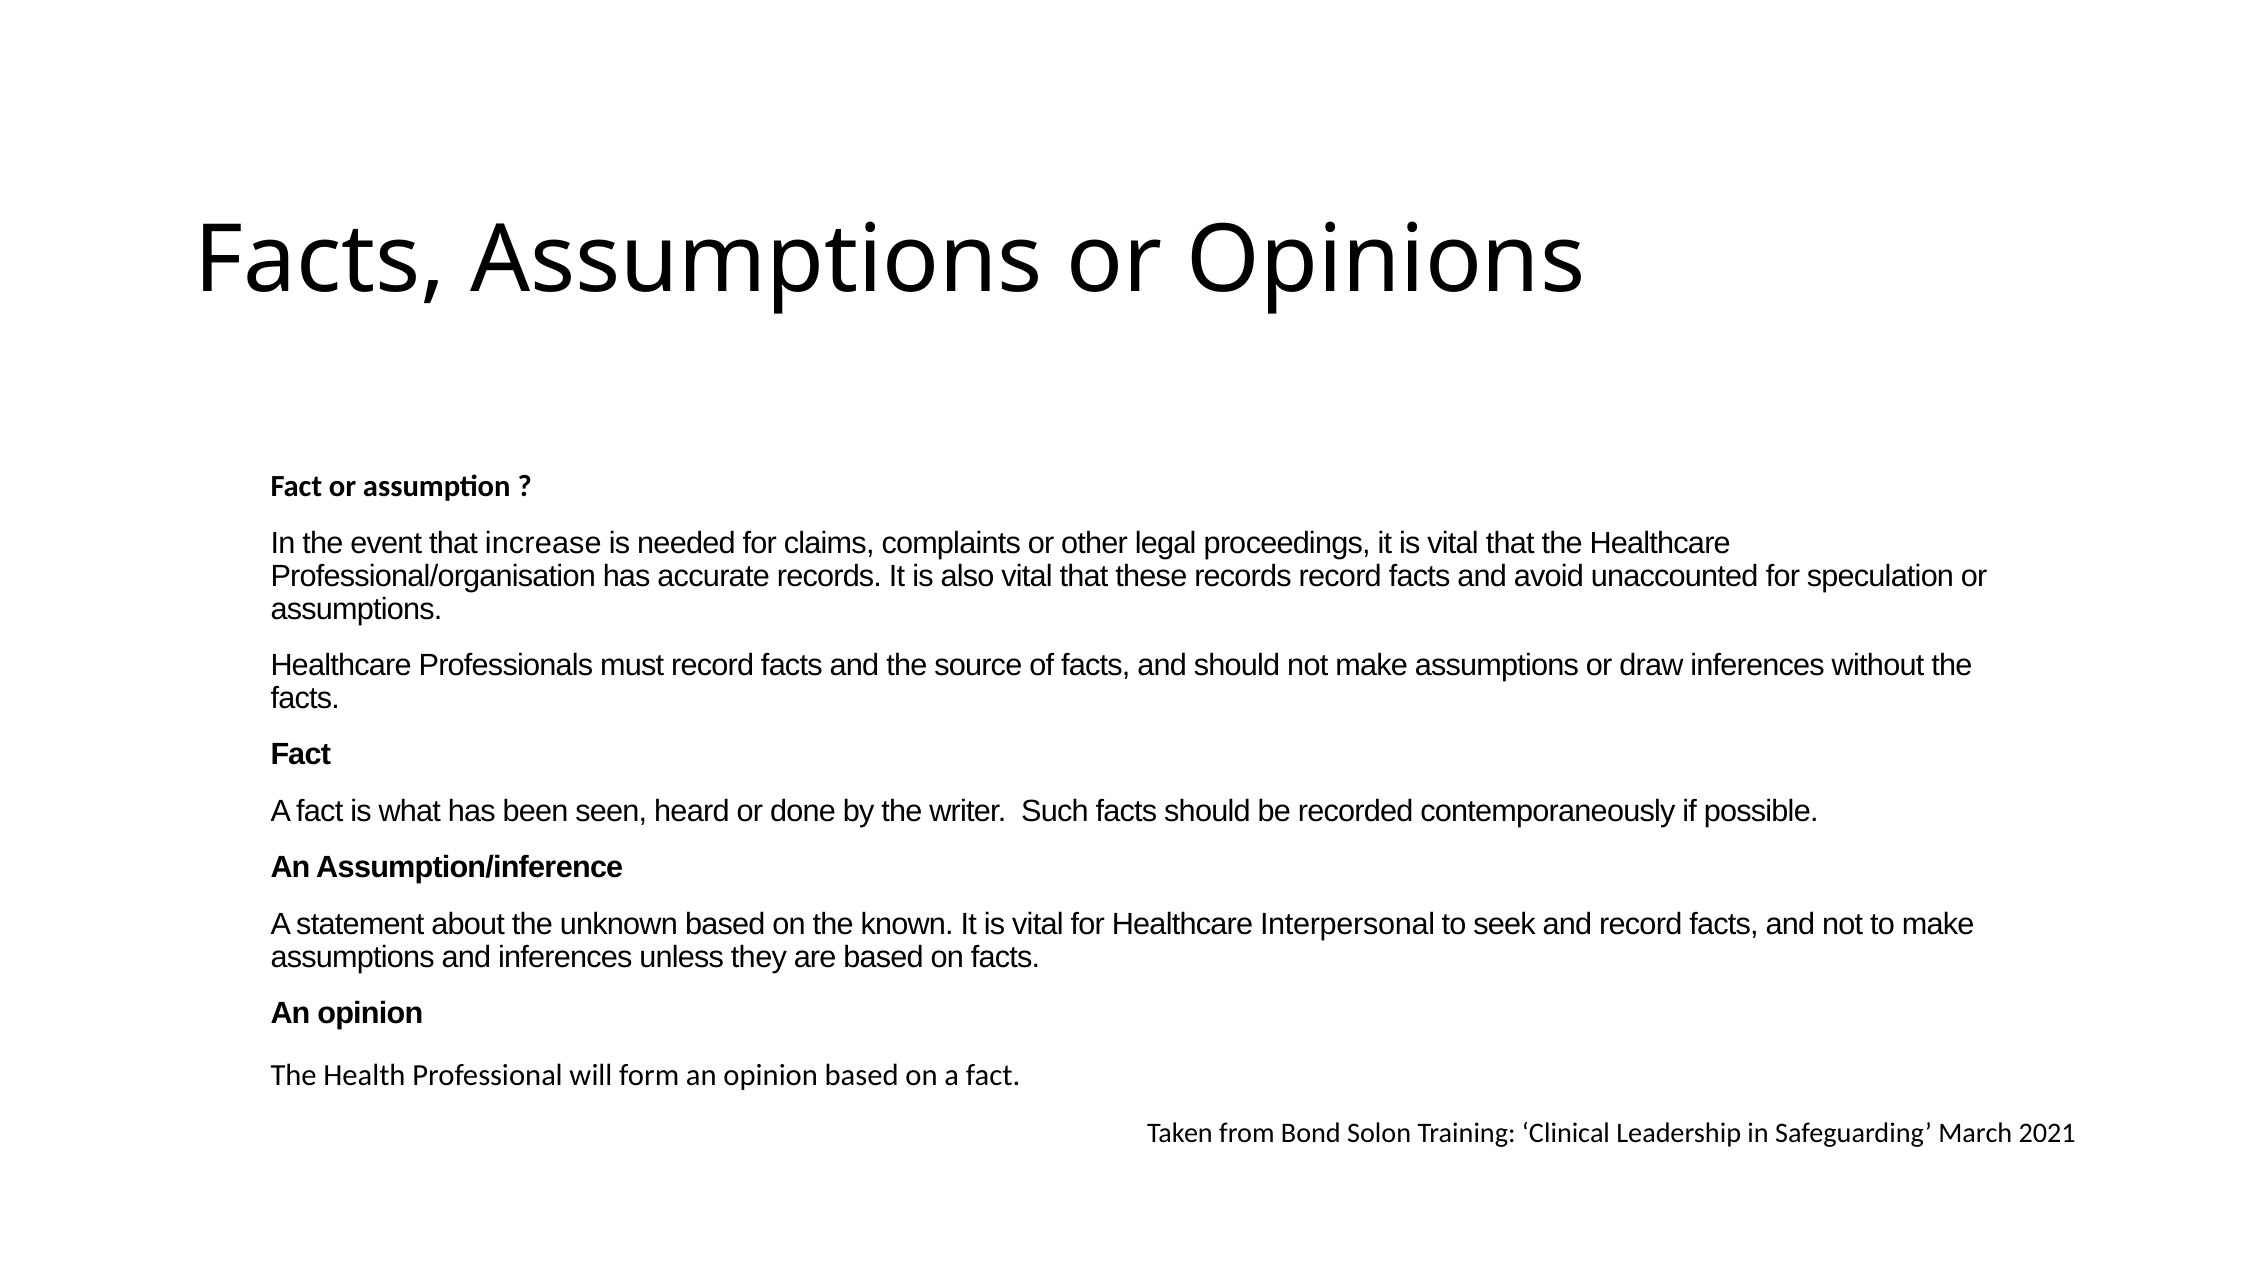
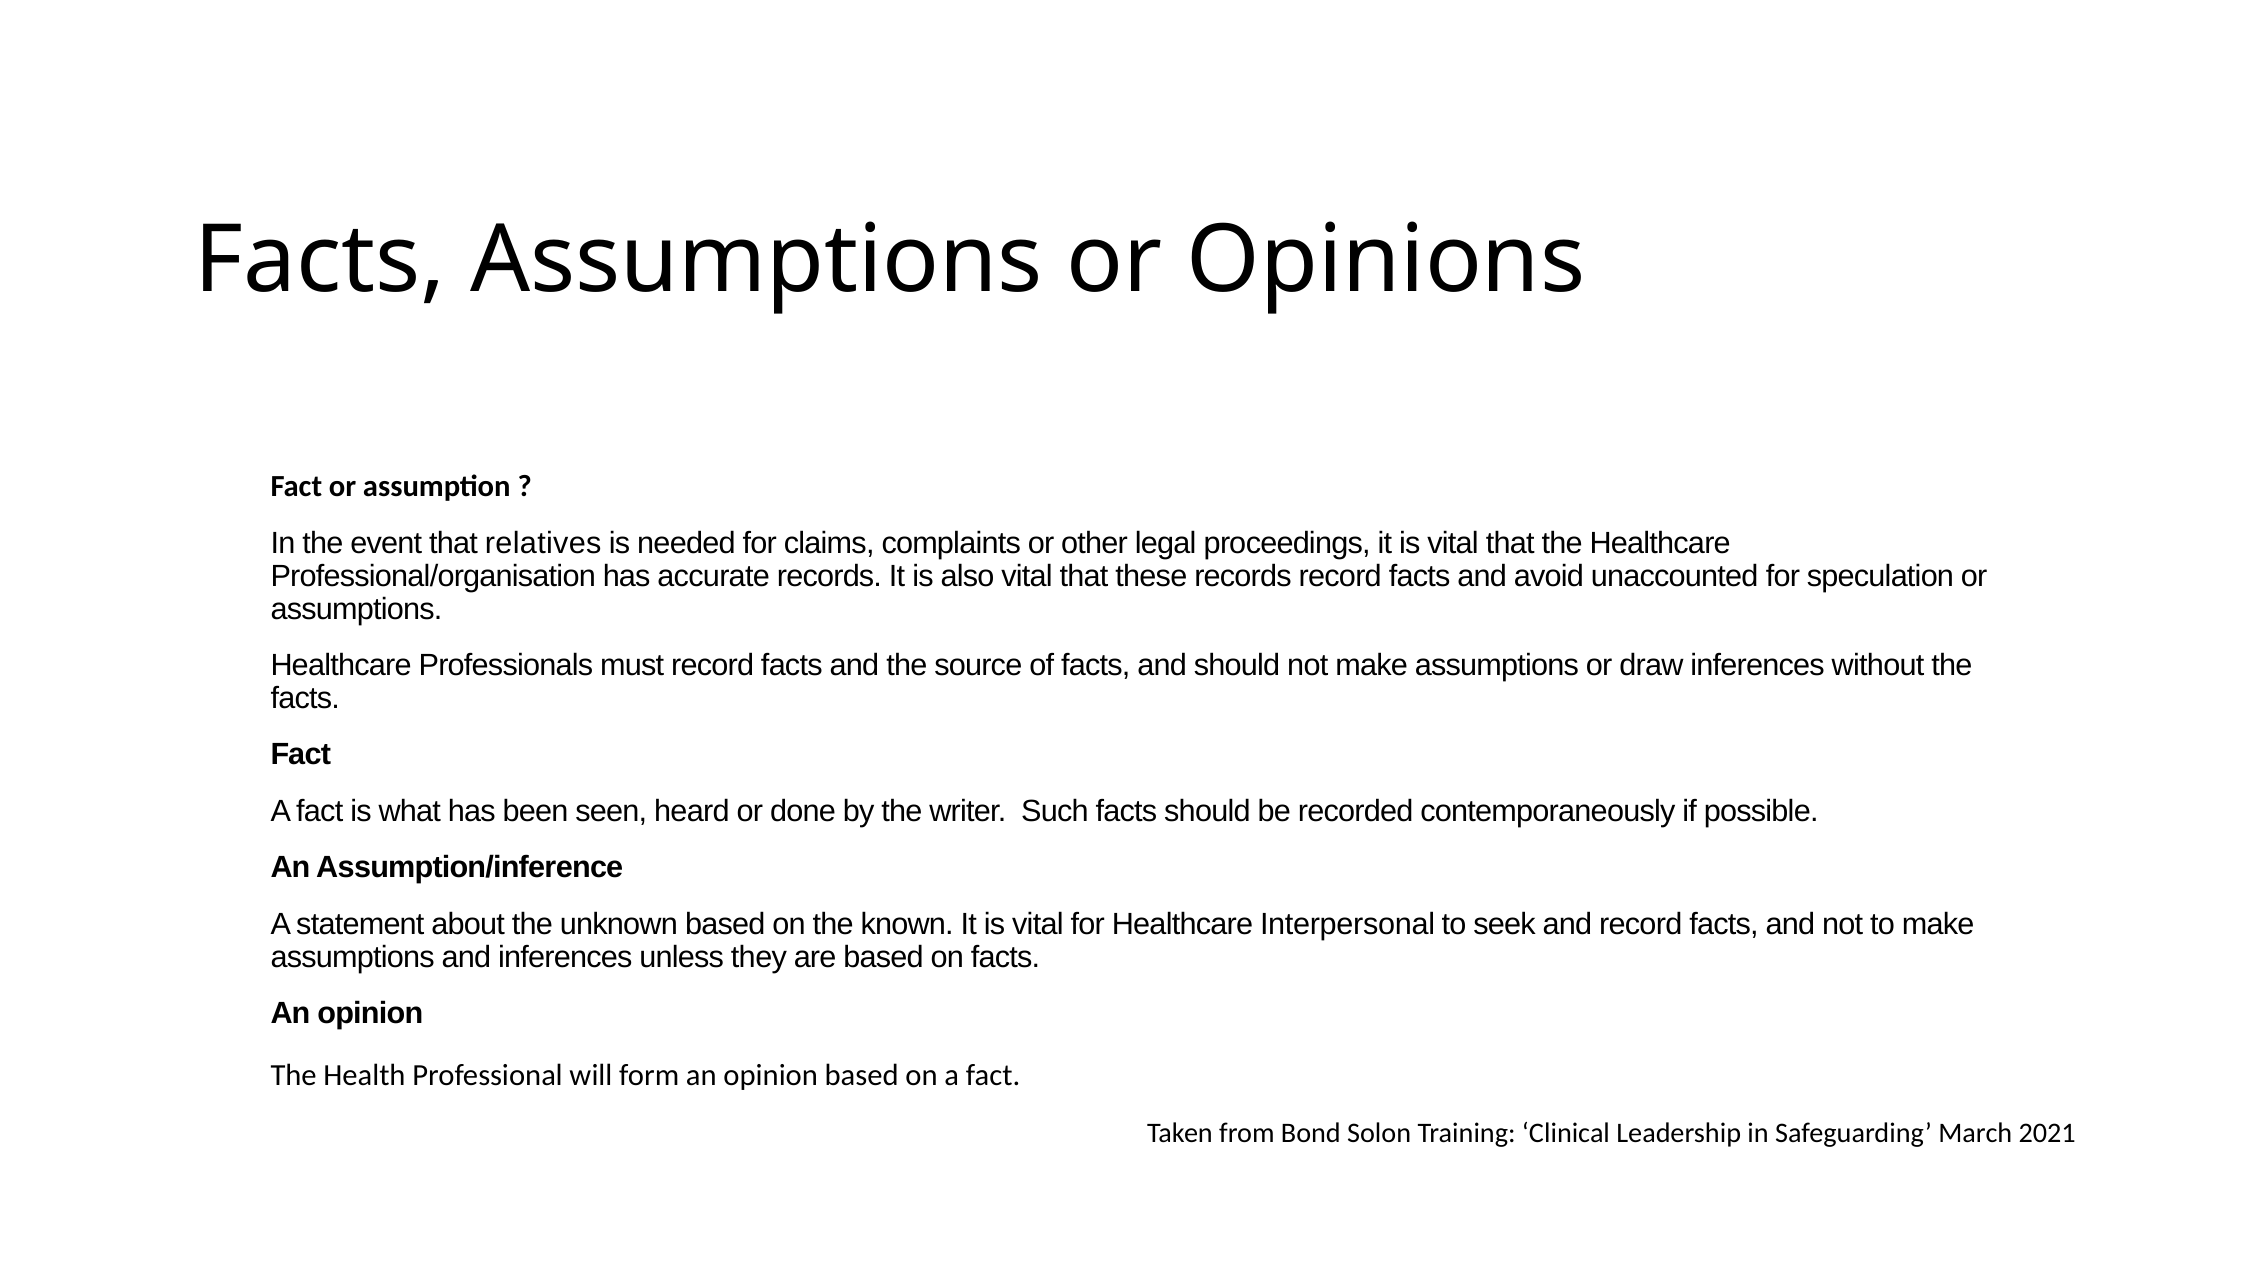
increase: increase -> relatives (543, 543)
